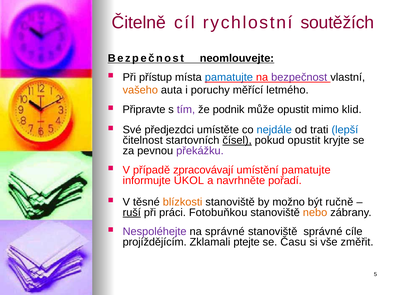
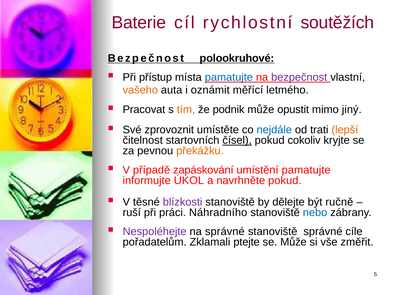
Čitelně: Čitelně -> Baterie (139, 23)
neomlouvejte: neomlouvejte -> polookruhové (237, 58)
poruchy: poruchy -> oznámit (210, 90)
Připravte: Připravte -> Pracovat (144, 110)
tím colour: purple -> orange (186, 110)
klid: klid -> jiný (352, 110)
předjezdci: předjezdci -> zprovoznit (169, 130)
lepší colour: blue -> orange (345, 130)
pokud opustit: opustit -> cokoliv (304, 141)
překážku colour: purple -> orange (200, 151)
zpracovávají: zpracovávají -> zapáskování (203, 170)
navrhněte pořadí: pořadí -> pokud (285, 181)
blízkosti colour: orange -> purple (183, 202)
možno: možno -> dělejte (289, 202)
ruší underline: present -> none (132, 213)
Fotobuňkou: Fotobuňkou -> Náhradního (218, 213)
nebo colour: orange -> blue (315, 213)
projíždějícím: projíždějícím -> pořadatelům (155, 242)
se Času: Času -> Může (293, 242)
